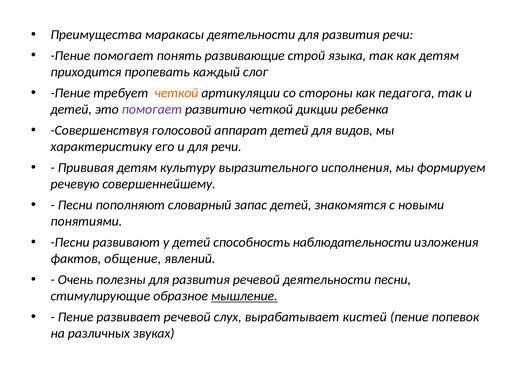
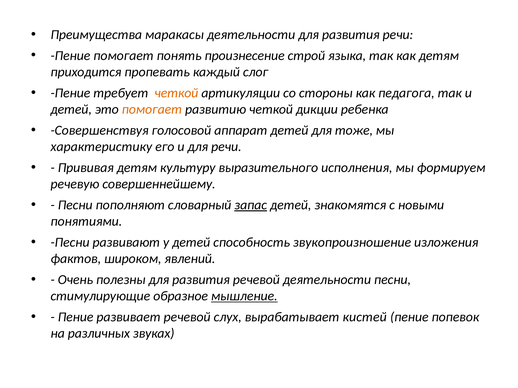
развивающие: развивающие -> произнесение (245, 56)
помогает colour: purple -> orange (152, 109)
видов: видов -> тоже (354, 130)
запас underline: none -> present (251, 205)
наблюдательности: наблюдательности -> звукопроизношение (352, 243)
общение: общение -> широком (133, 259)
